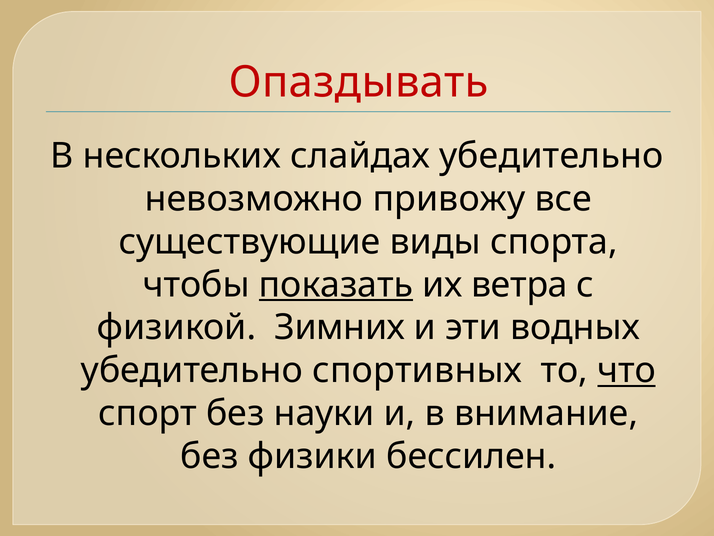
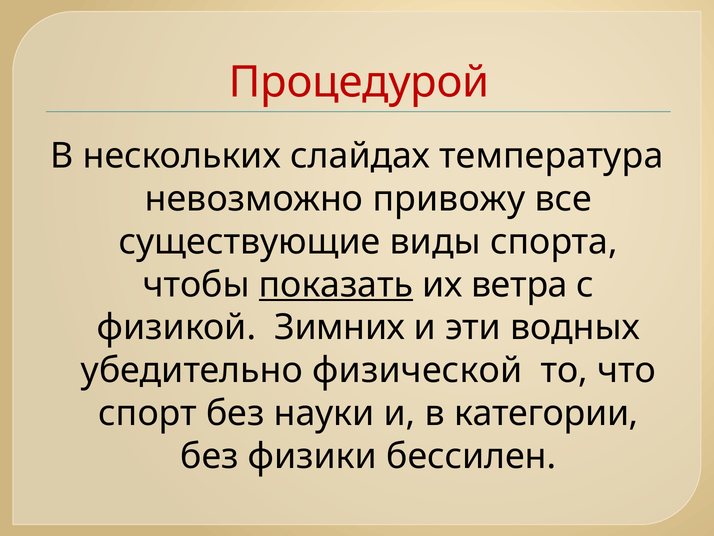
Опаздывать: Опаздывать -> Процедурой (359, 82)
слайдах убедительно: убедительно -> температура (551, 156)
спортивных: спортивных -> физической (417, 370)
что underline: present -> none (627, 370)
внимание: внимание -> категории (546, 413)
